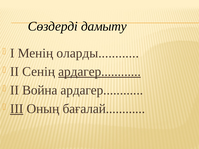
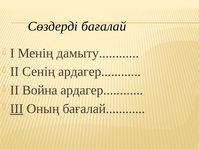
Сөздерді дамыту: дамыту -> бағалай (104, 26)
оларды: оларды -> дамыту (98, 53)
ардагер underline: present -> none (100, 72)
